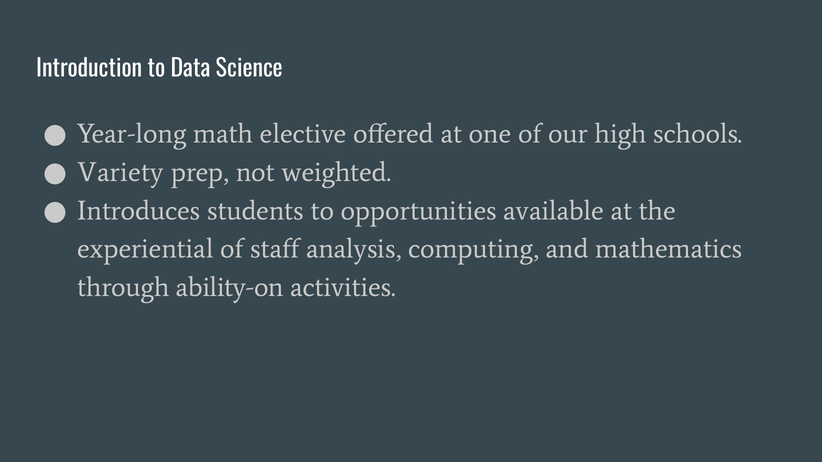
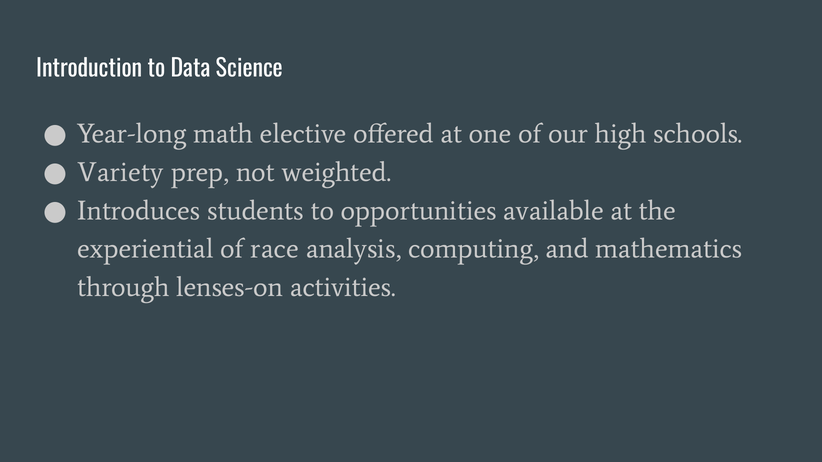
staff: staff -> race (275, 249)
ability-on: ability-on -> lenses-on (230, 288)
